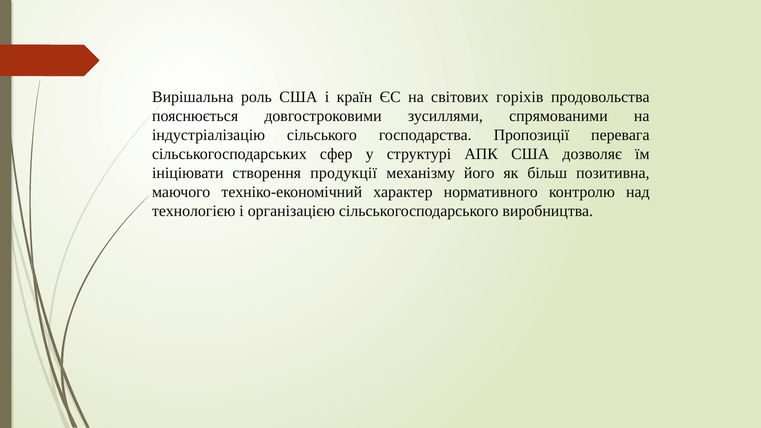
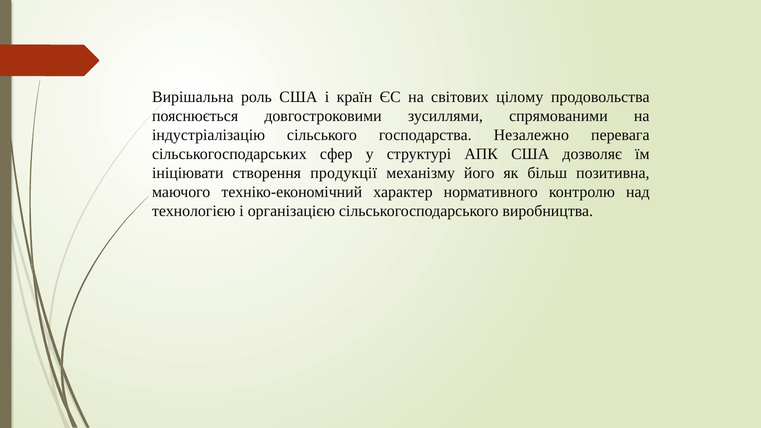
горіхів: горіхів -> цілому (520, 97)
Пропозиції: Пропозиції -> Незалежно (531, 135)
